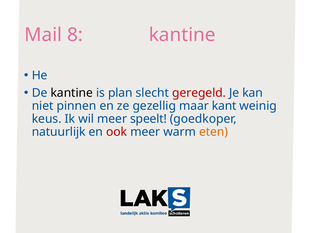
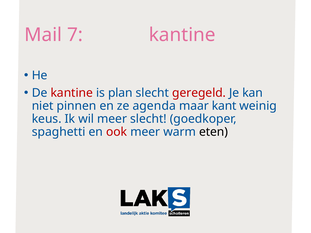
8: 8 -> 7 (75, 35)
kantine colour: black -> red (72, 93)
gezellig: gezellig -> agenda (154, 106)
meer speelt: speelt -> slecht (148, 119)
natuurlijk: natuurlijk -> spaghetti (59, 132)
eten colour: orange -> black (214, 132)
